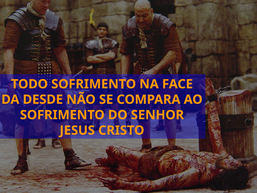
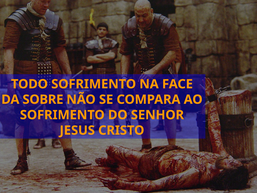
DESDE: DESDE -> SOBRE (43, 99)
